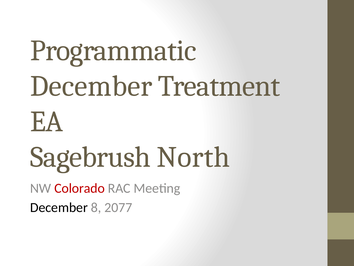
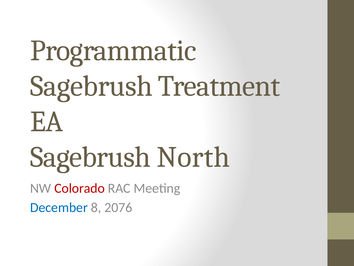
December: December -> Sagebrush (91, 86)
December colour: black -> blue (59, 207)
2077: 2077 -> 2076 (118, 207)
